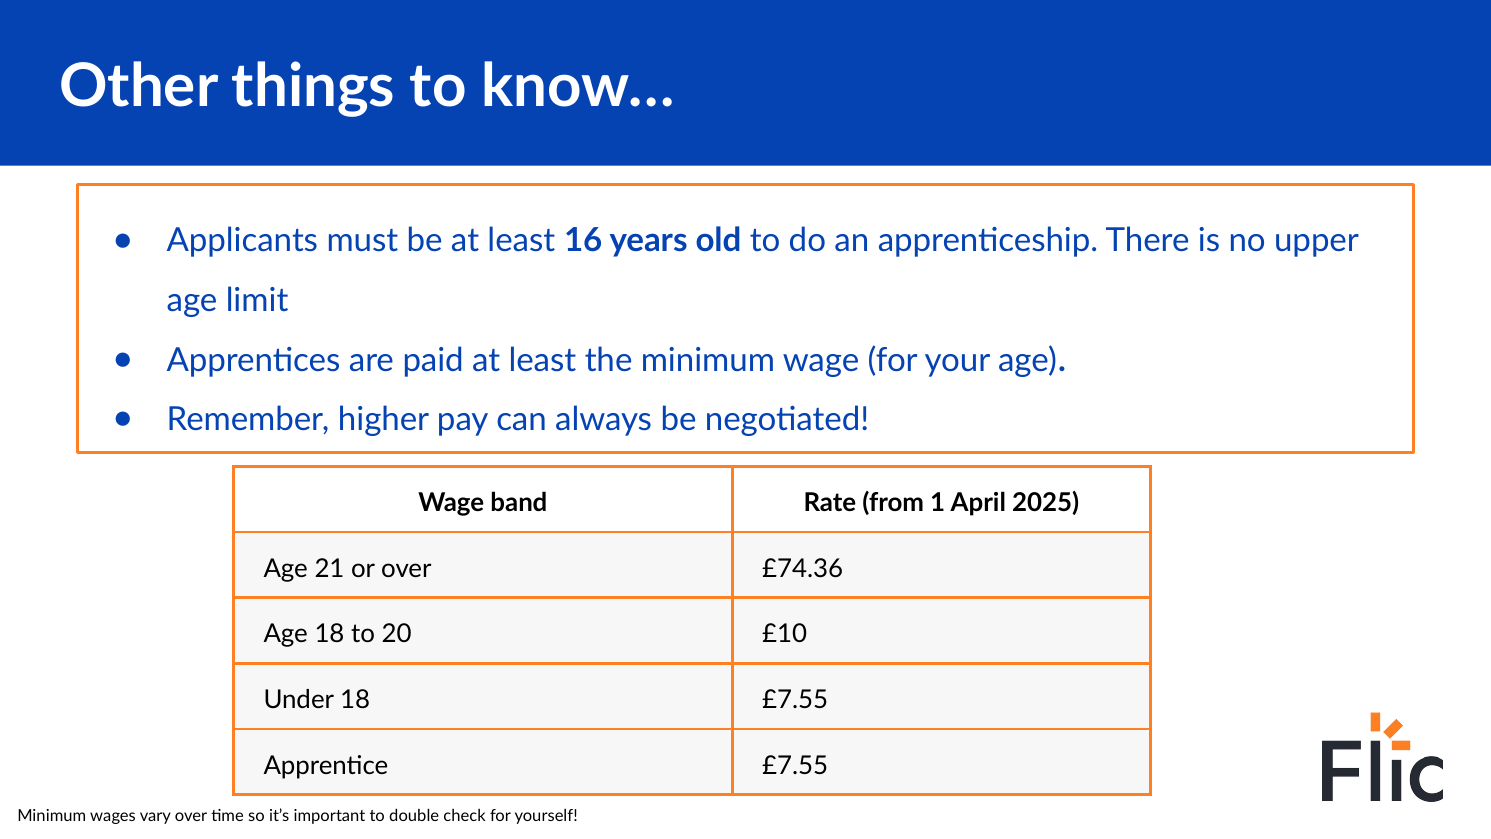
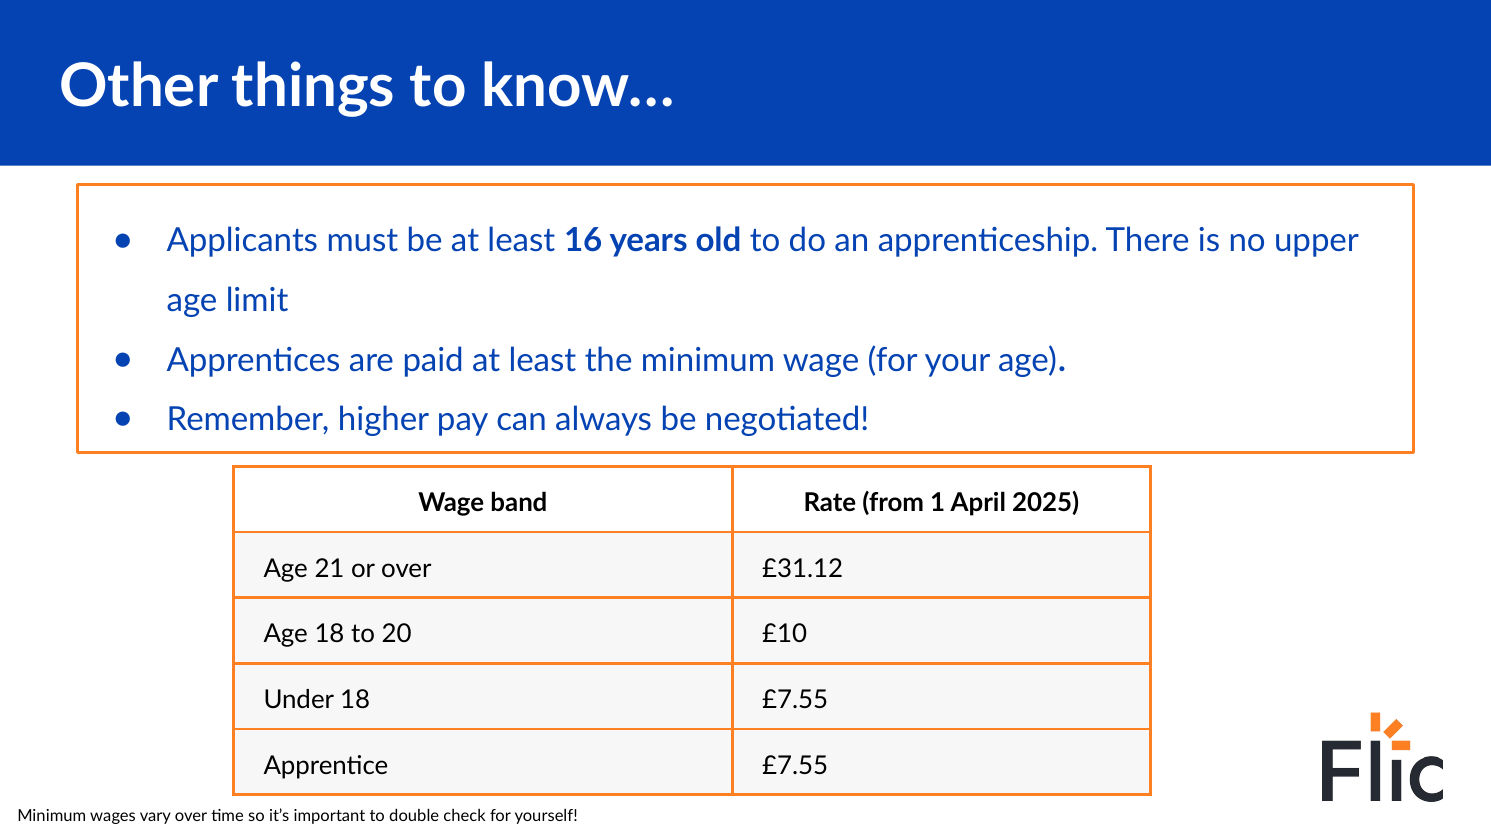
£74.36: £74.36 -> £31.12 (803, 568)
